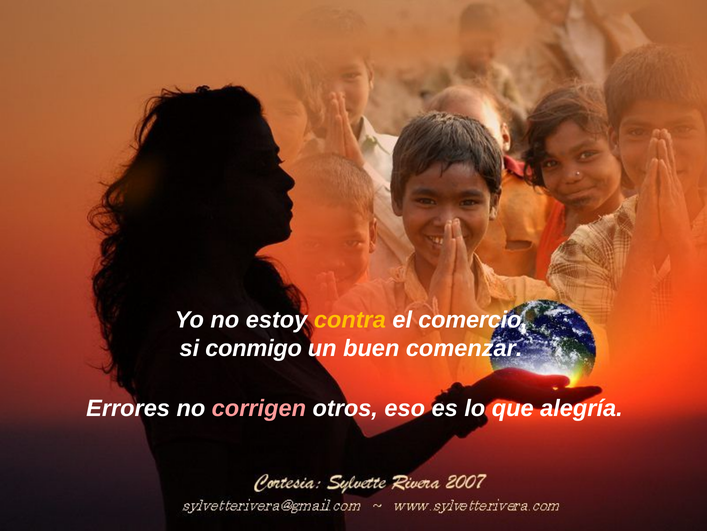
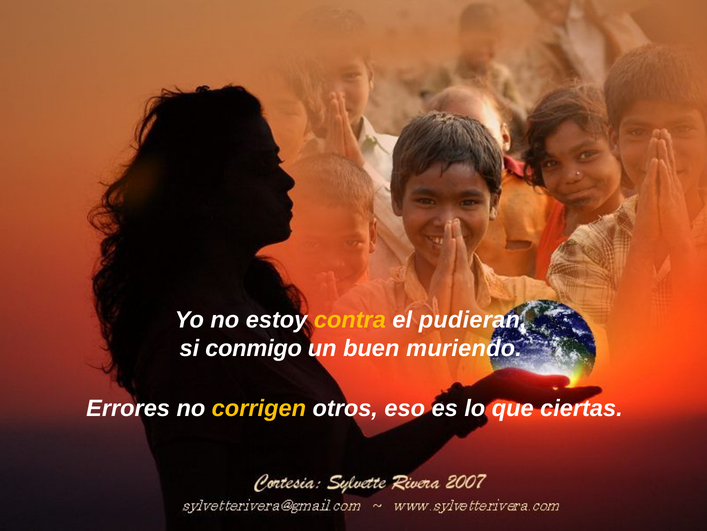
comercio: comercio -> pudieran (473, 320)
comenzar: comenzar -> muriendo (464, 348)
corrigen colour: pink -> yellow (259, 408)
alegría: alegría -> ciertas (581, 408)
